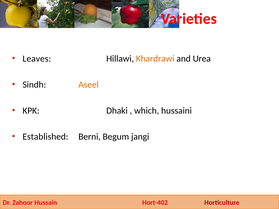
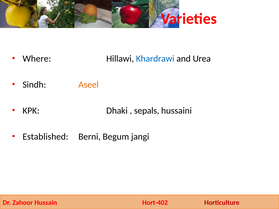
Leaves: Leaves -> Where (37, 59)
Khardrawi colour: orange -> blue (155, 59)
which: which -> sepals (147, 111)
